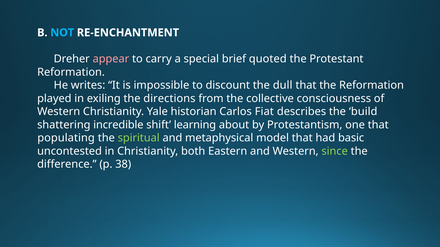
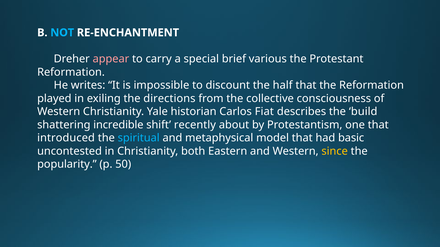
quoted: quoted -> various (268, 59)
dull: dull -> half (283, 85)
learning: learning -> recently (195, 125)
populating: populating -> introduced (66, 138)
spiritual colour: light green -> light blue (139, 138)
since colour: light green -> yellow (335, 151)
difference: difference -> popularity (67, 165)
38: 38 -> 50 (123, 165)
